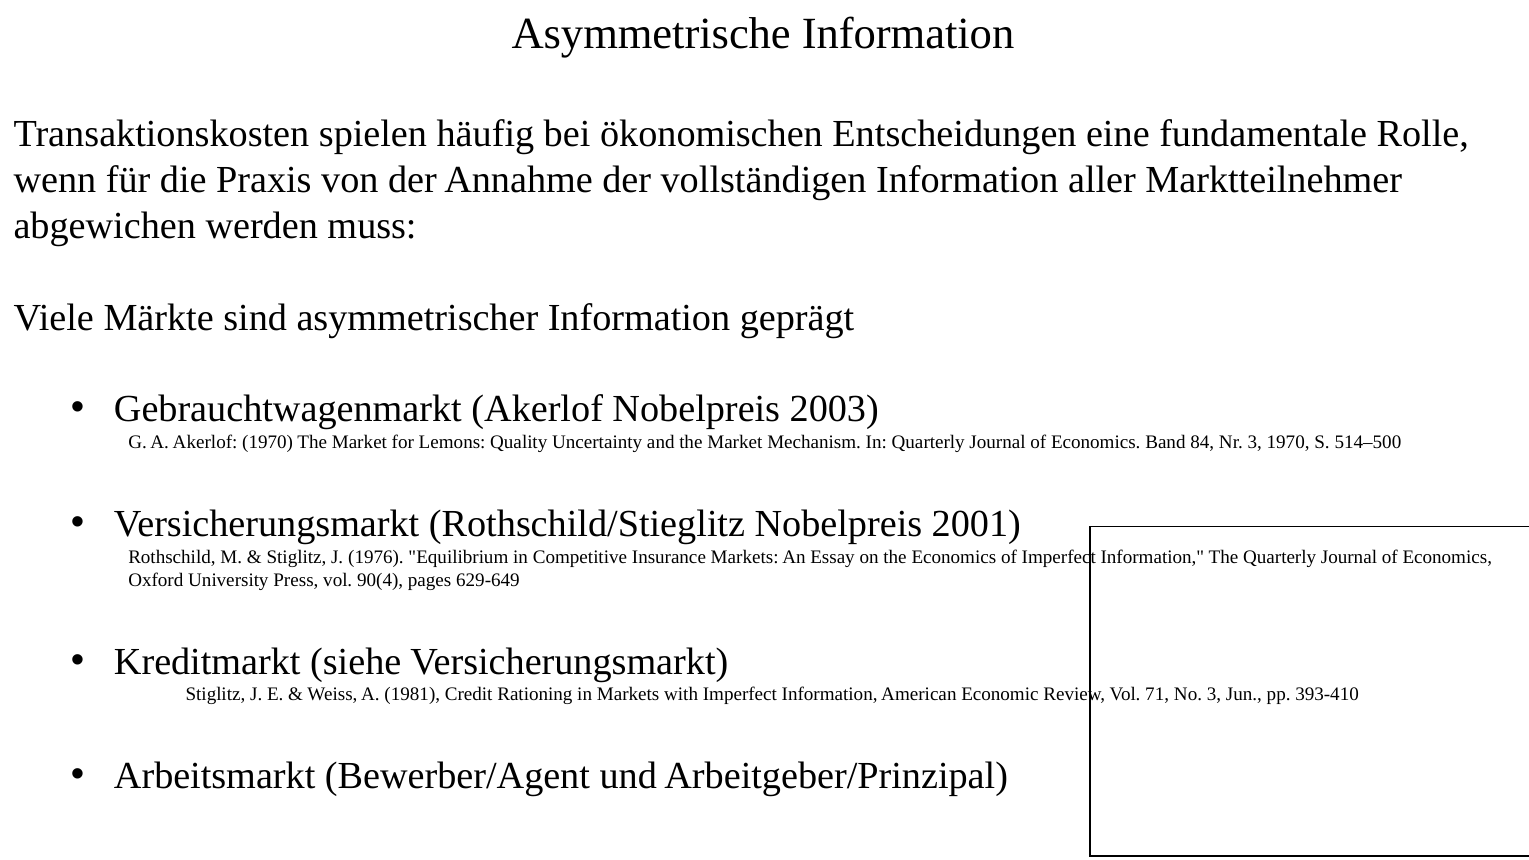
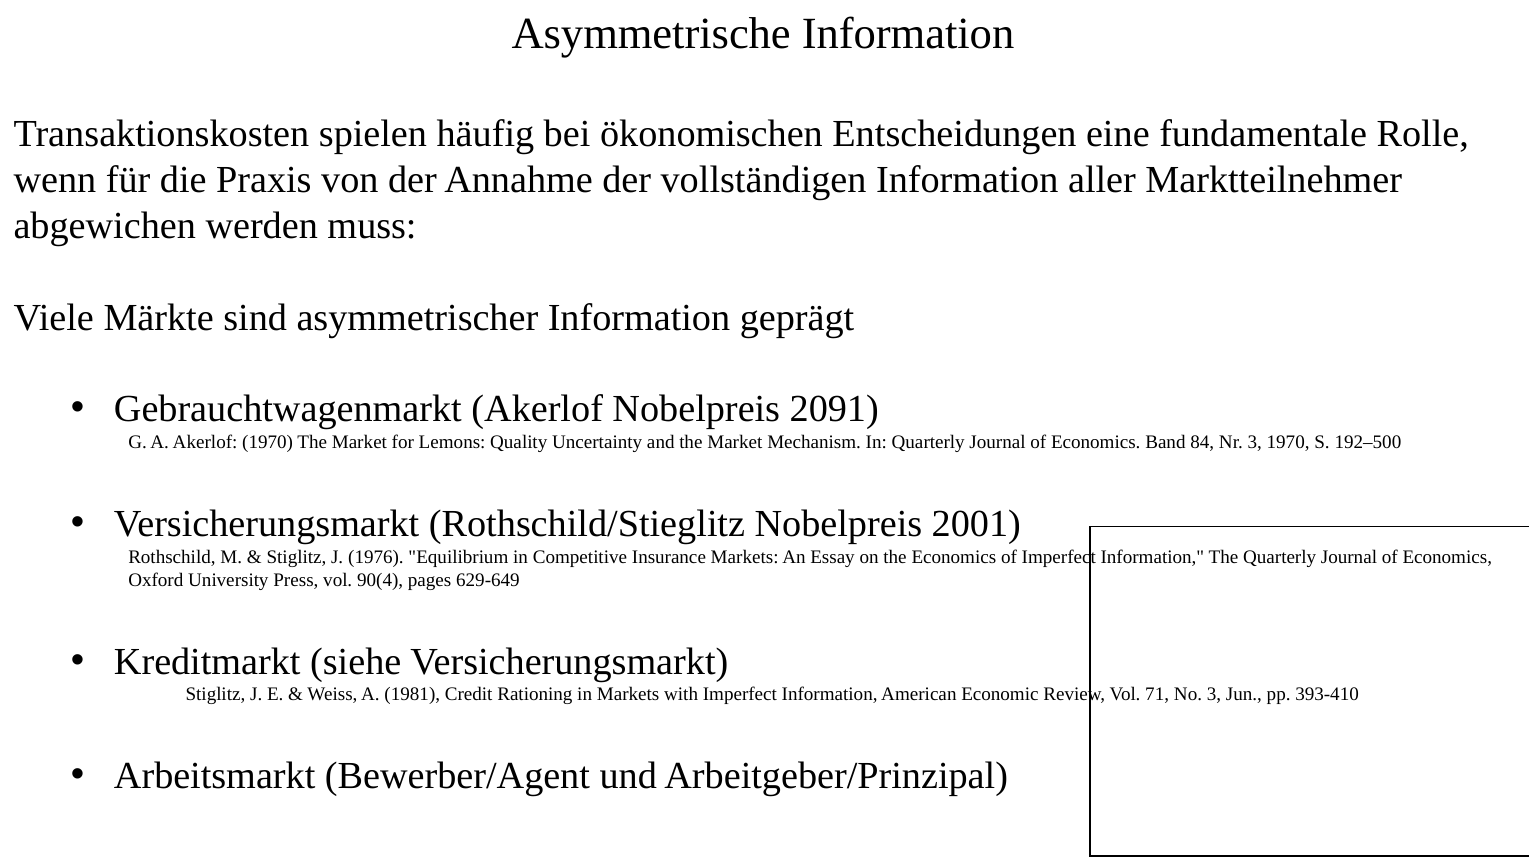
2003: 2003 -> 2091 (834, 409)
514–500: 514–500 -> 192–500 (1368, 442)
